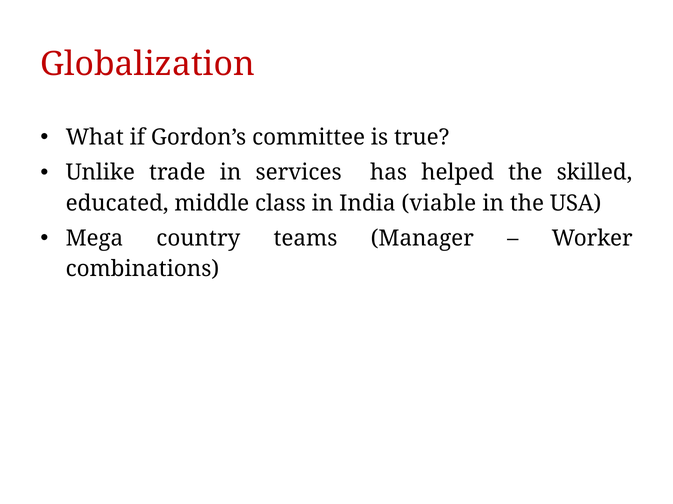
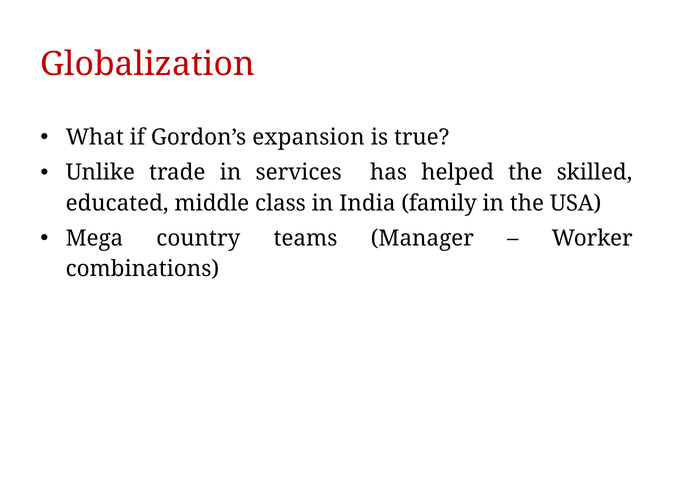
committee: committee -> expansion (308, 138)
viable: viable -> family (439, 203)
